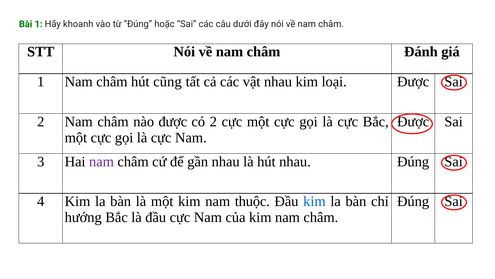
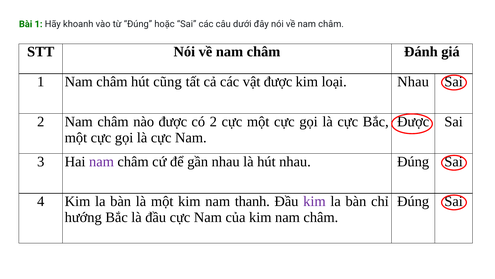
vật nhau: nhau -> được (278, 82)
loại Được: Được -> Nhau (413, 82)
thuộc: thuộc -> thanh (252, 201)
kim colour: blue -> purple (314, 201)
